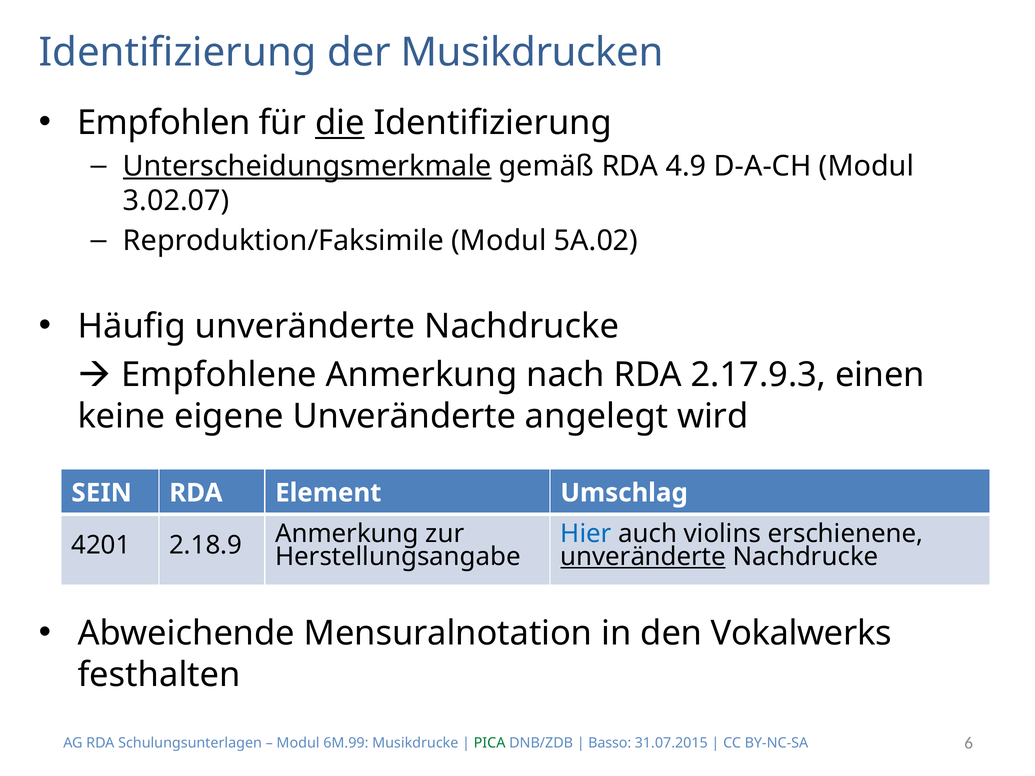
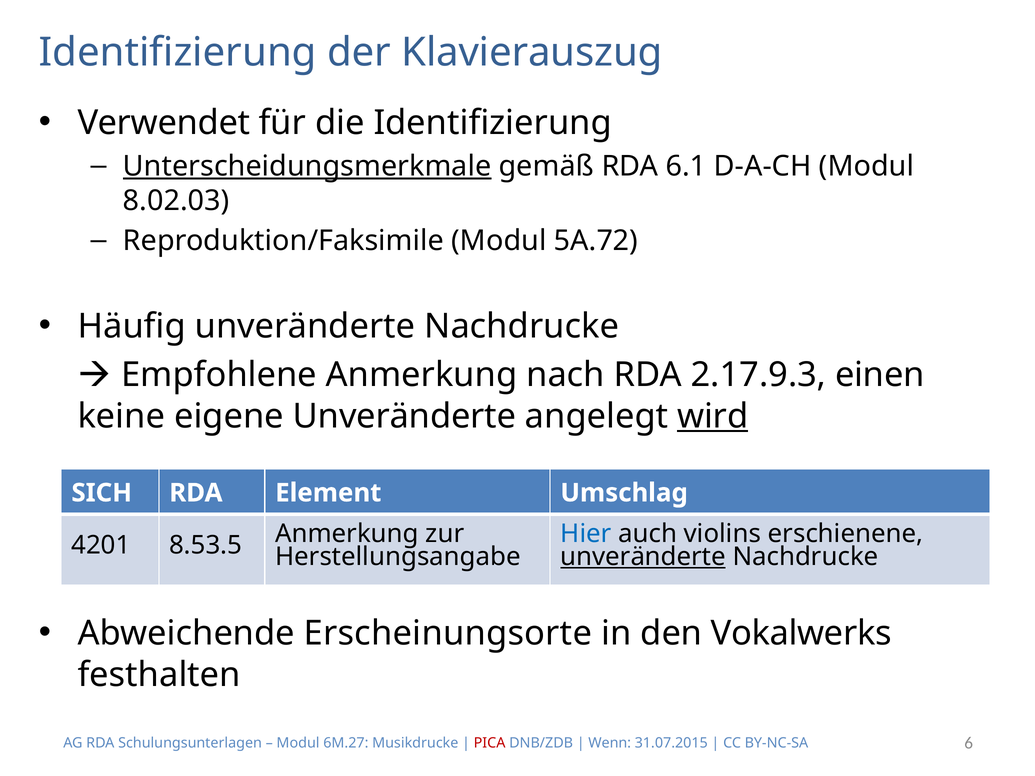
Musikdrucken: Musikdrucken -> Klavierauszug (532, 52)
Empfohlen: Empfohlen -> Verwendet (164, 123)
die underline: present -> none (340, 123)
4.9: 4.9 -> 6.1 (686, 166)
3.02.07: 3.02.07 -> 8.02.03 (176, 201)
5A.02: 5A.02 -> 5A.72 (596, 241)
wird underline: none -> present (713, 416)
SEIN: SEIN -> SICH (102, 493)
2.18.9: 2.18.9 -> 8.53.5 (206, 545)
Mensuralnotation: Mensuralnotation -> Erscheinungsorte (448, 634)
6M.99: 6M.99 -> 6M.27 (346, 743)
PICA colour: green -> red (490, 743)
Basso: Basso -> Wenn (610, 743)
